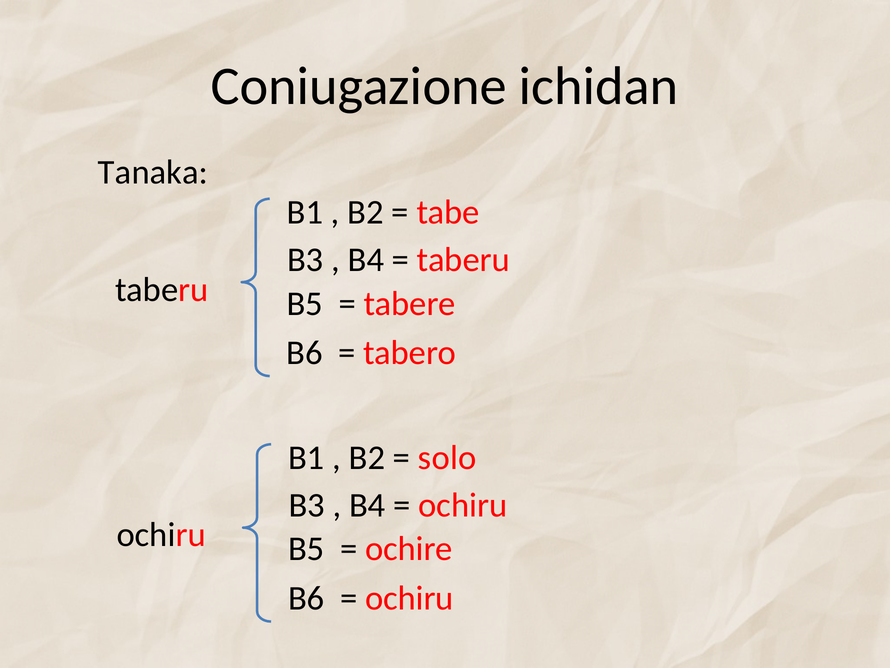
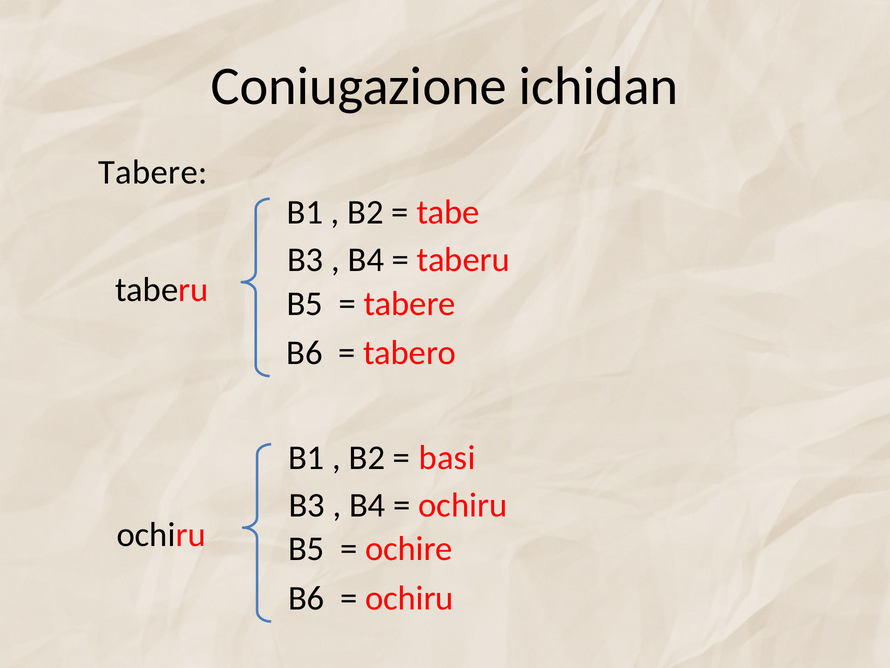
Tanaka: Tanaka -> Tabere (153, 172)
solo: solo -> basi (447, 458)
